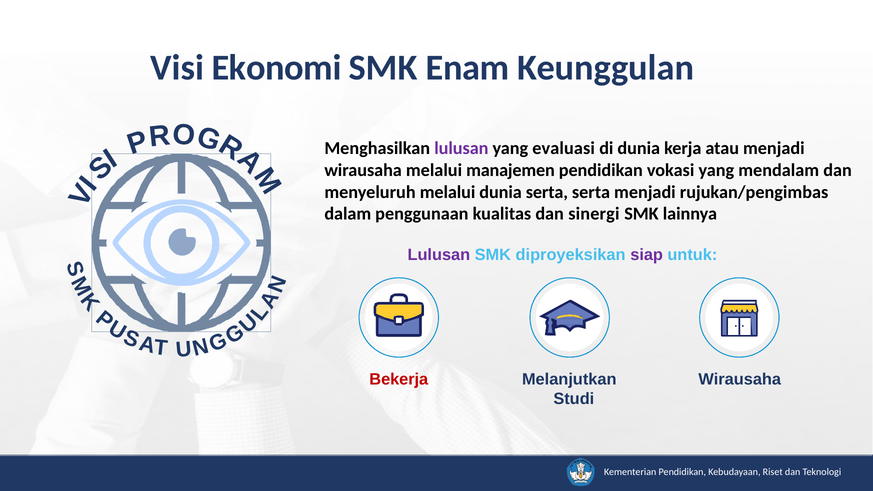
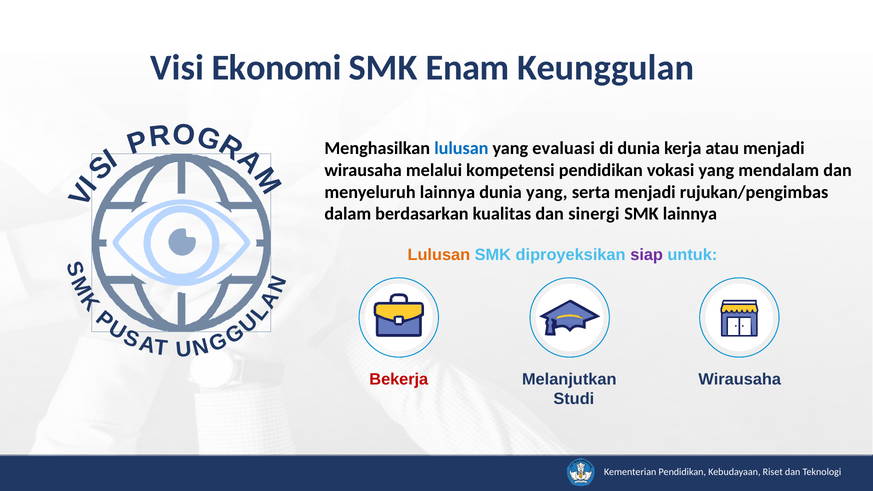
lulusan colour: purple -> blue (461, 148)
manajemen: manajemen -> kompetensi (510, 170)
menyeluruh melalui: melalui -> lainnya (447, 192)
dunia serta: serta -> yang (547, 192)
penggunaan: penggunaan -> berdasarkan (422, 214)
Lulusan colour: purple -> orange (439, 255)
